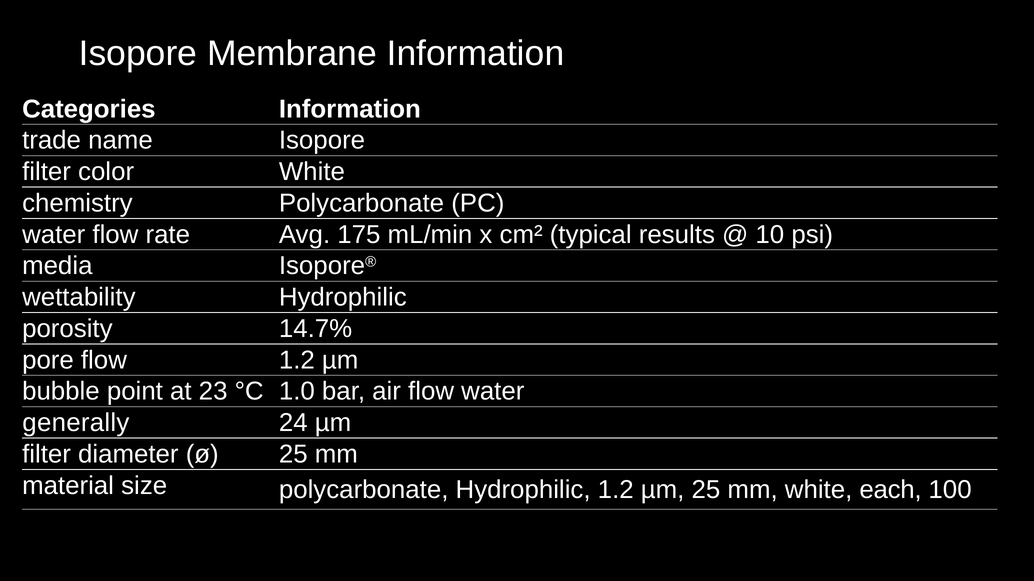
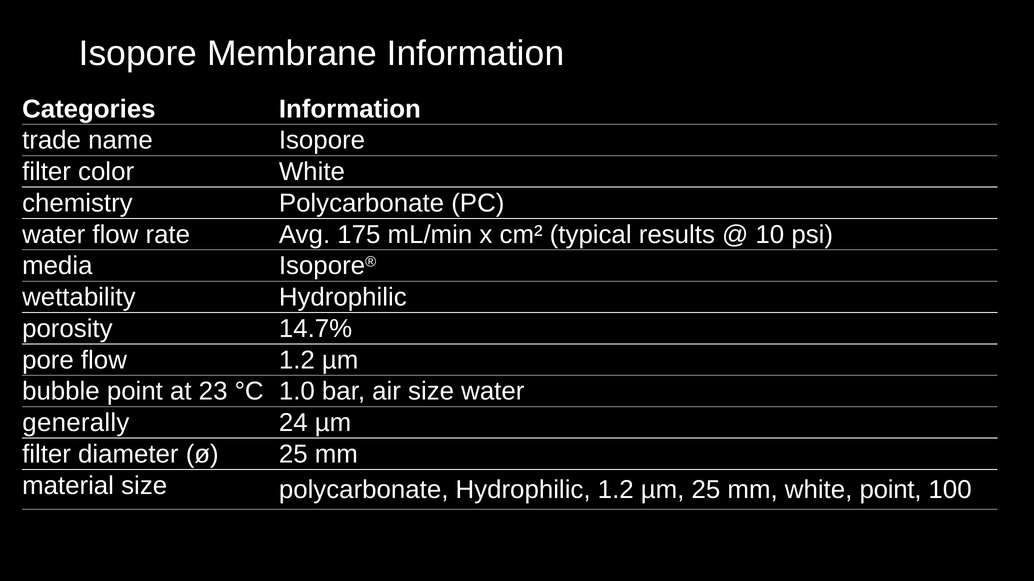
air flow: flow -> size (431, 392)
white each: each -> point (891, 490)
